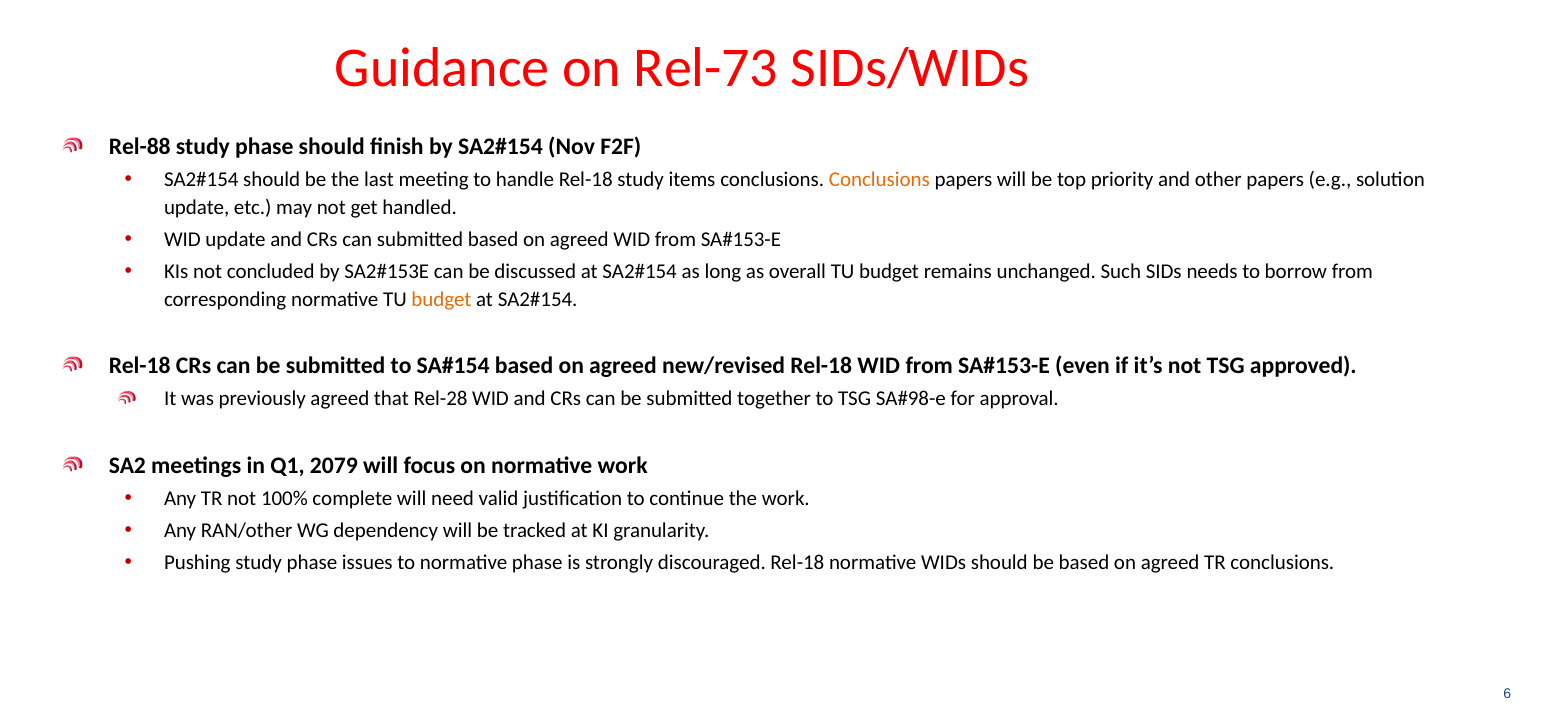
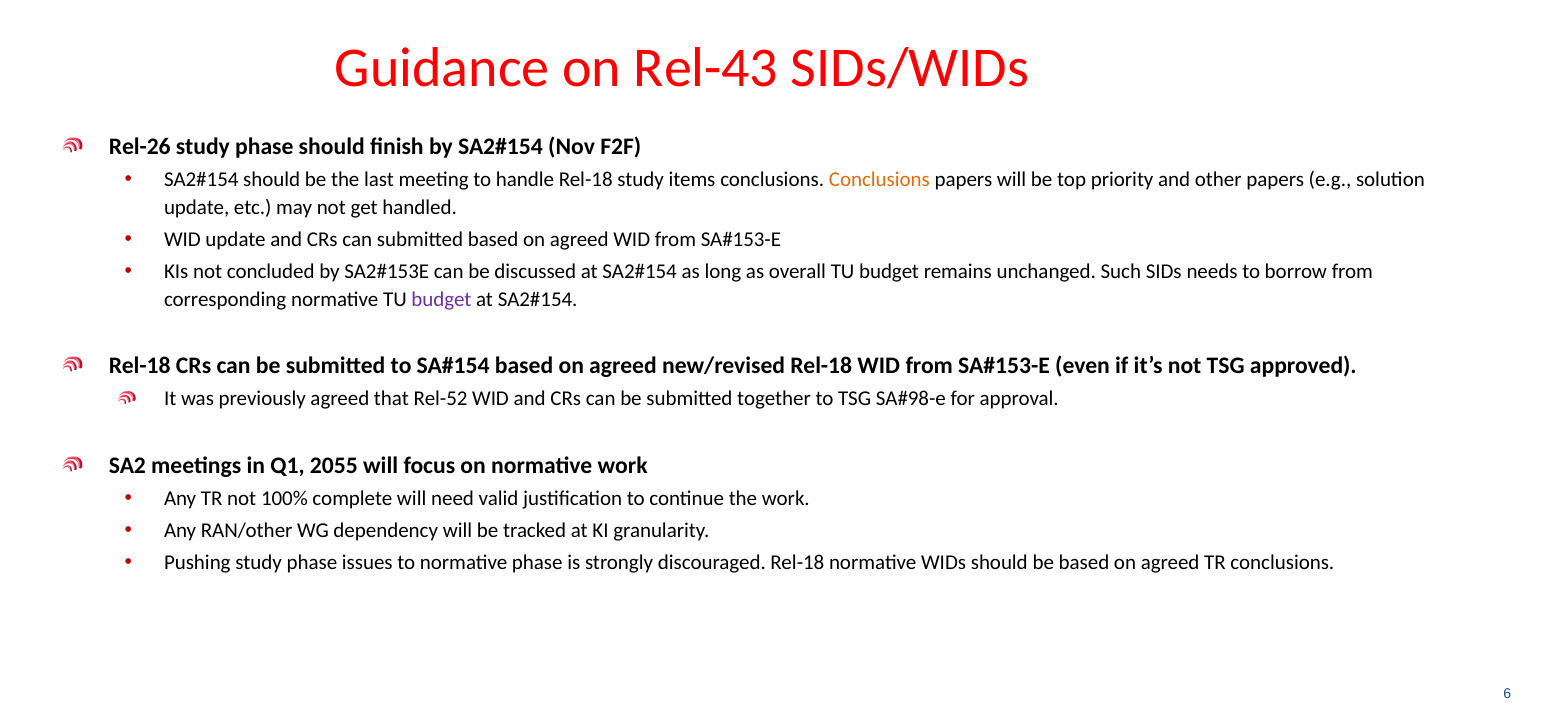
Rel-73: Rel-73 -> Rel-43 (706, 68)
Rel-88: Rel-88 -> Rel-26 (140, 146)
budget colour: orange -> purple (441, 299)
Rel-28: Rel-28 -> Rel-52 (441, 399)
2079: 2079 -> 2055 (334, 465)
